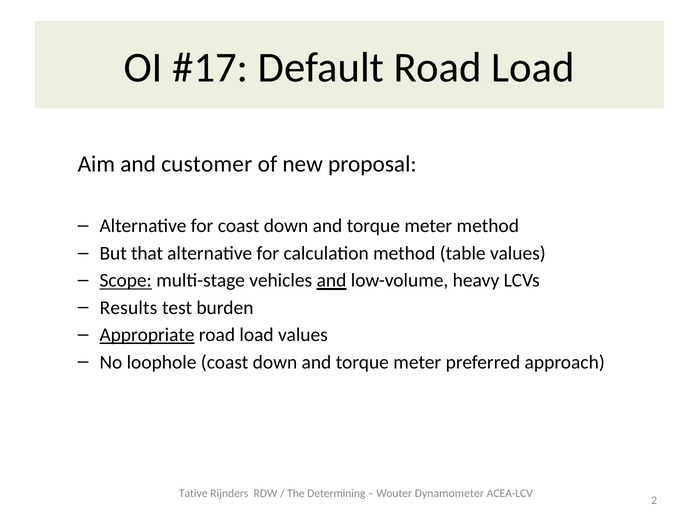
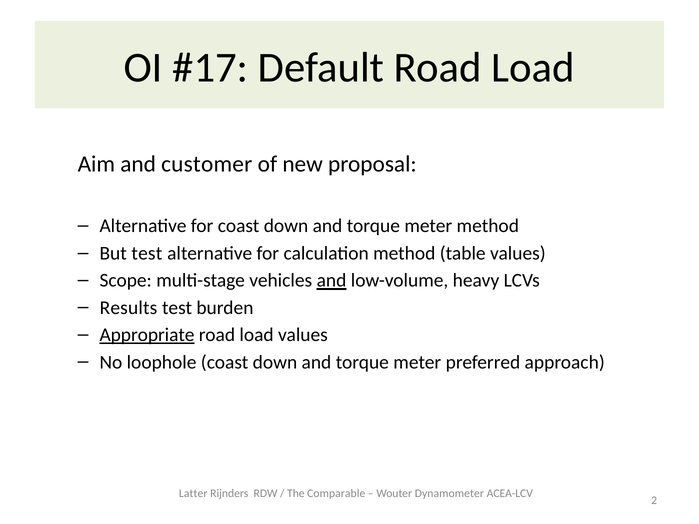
But that: that -> test (147, 253)
Scope underline: present -> none (126, 281)
Tative: Tative -> Latter (193, 494)
Determining: Determining -> Comparable (336, 494)
